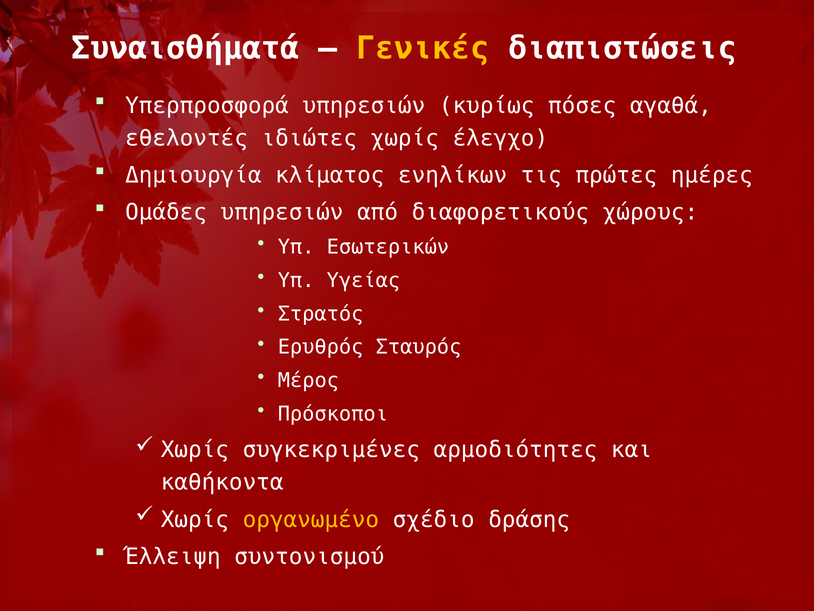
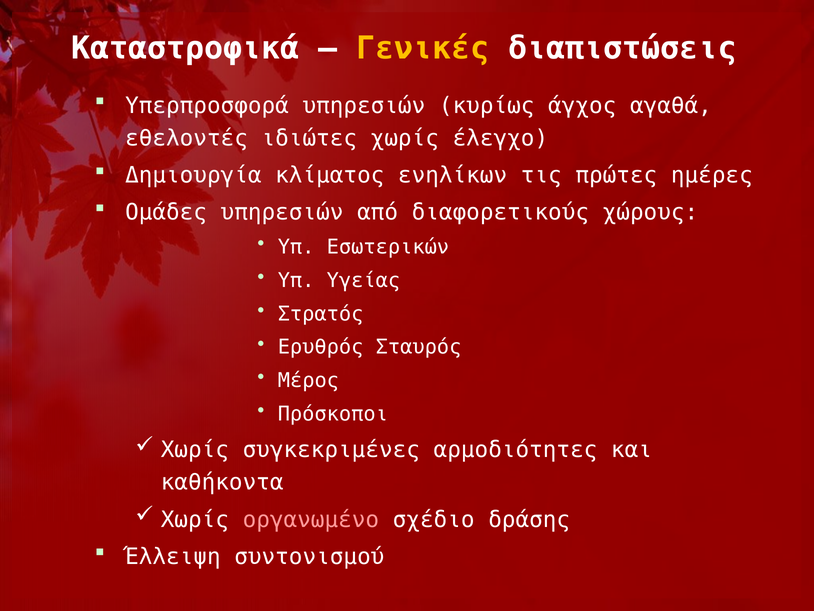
Συναισθήματά: Συναισθήματά -> Καταστροφικά (185, 48)
πόσες: πόσες -> άγχος (582, 106)
οργανωμένο colour: yellow -> pink (311, 519)
